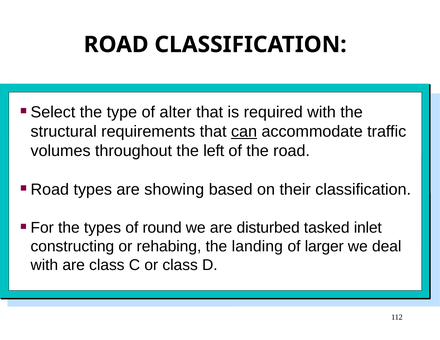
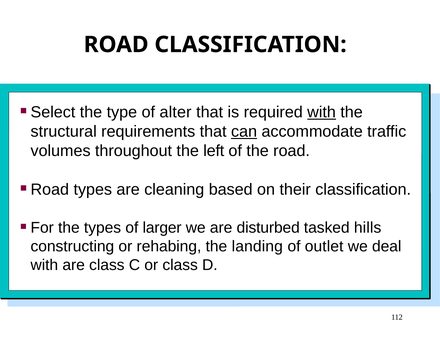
with underline: none -> present (322, 112)
showing: showing -> cleaning (174, 190)
round: round -> larger (162, 228)
inlet: inlet -> hills (368, 228)
larger: larger -> outlet (324, 247)
